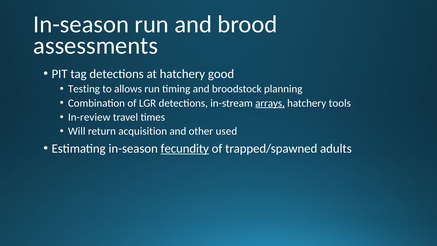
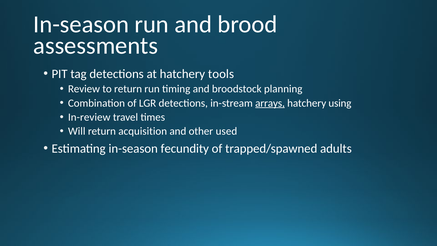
good: good -> tools (221, 74)
Testing: Testing -> Review (84, 89)
to allows: allows -> return (128, 89)
tools: tools -> using (340, 103)
fecundity underline: present -> none (185, 148)
